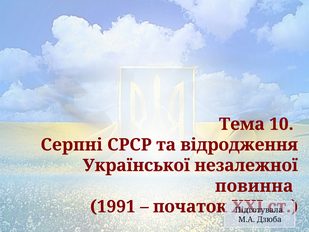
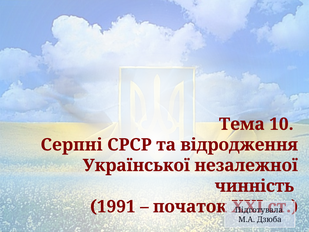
повинна: повинна -> чинність (254, 186)
